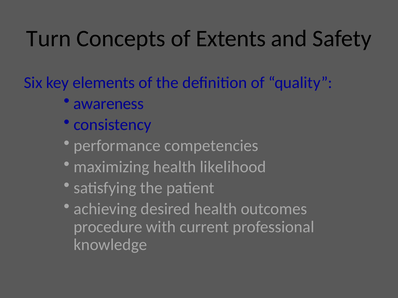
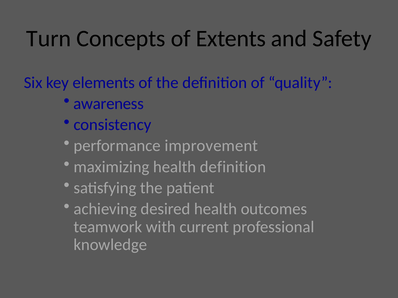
competencies: competencies -> improvement (211, 146)
health likelihood: likelihood -> definition (233, 167)
procedure: procedure -> teamwork (108, 227)
